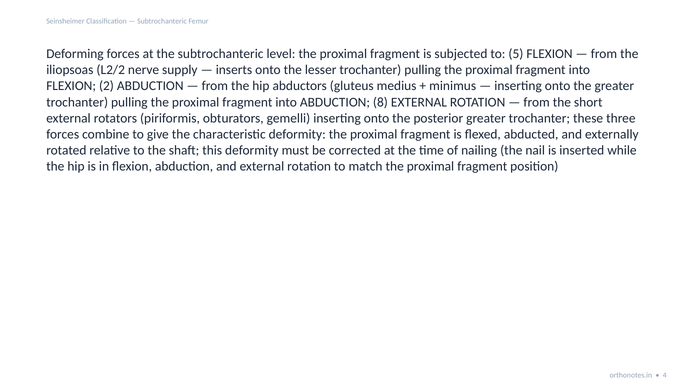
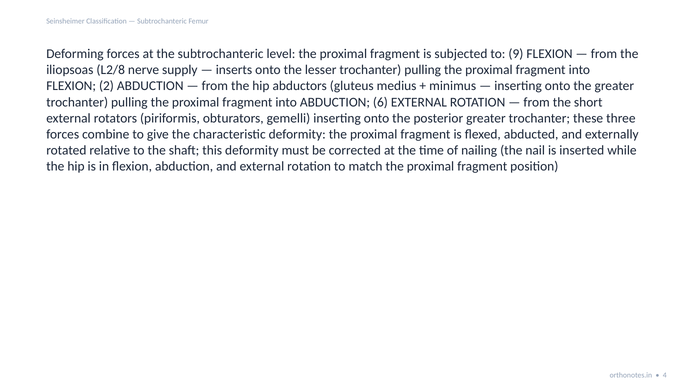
5: 5 -> 9 (516, 54)
L2/2: L2/2 -> L2/8 (111, 70)
8: 8 -> 6 (380, 102)
